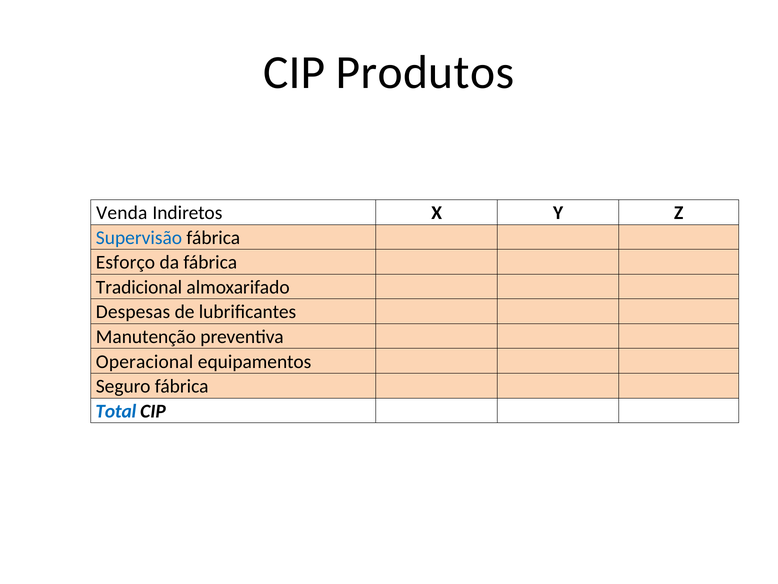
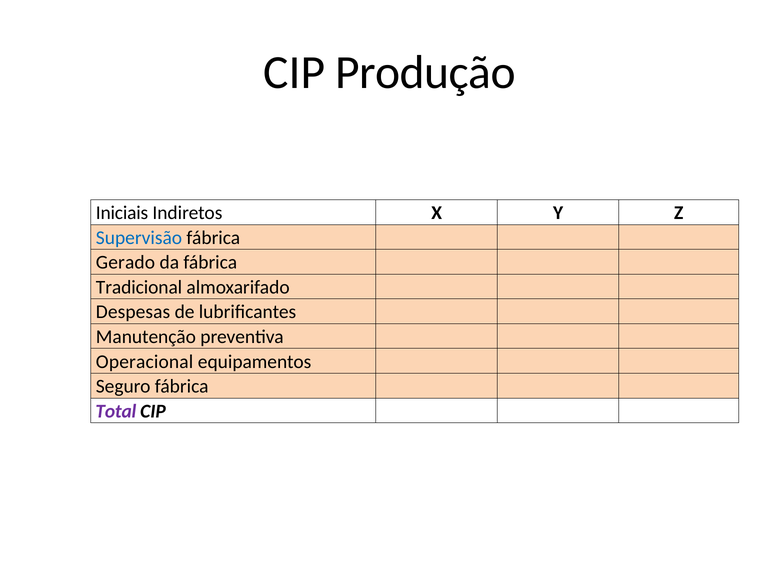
Produtos: Produtos -> Produção (425, 72)
Venda: Venda -> Iniciais (122, 213)
Esforço: Esforço -> Gerado (125, 262)
Total colour: blue -> purple (116, 411)
